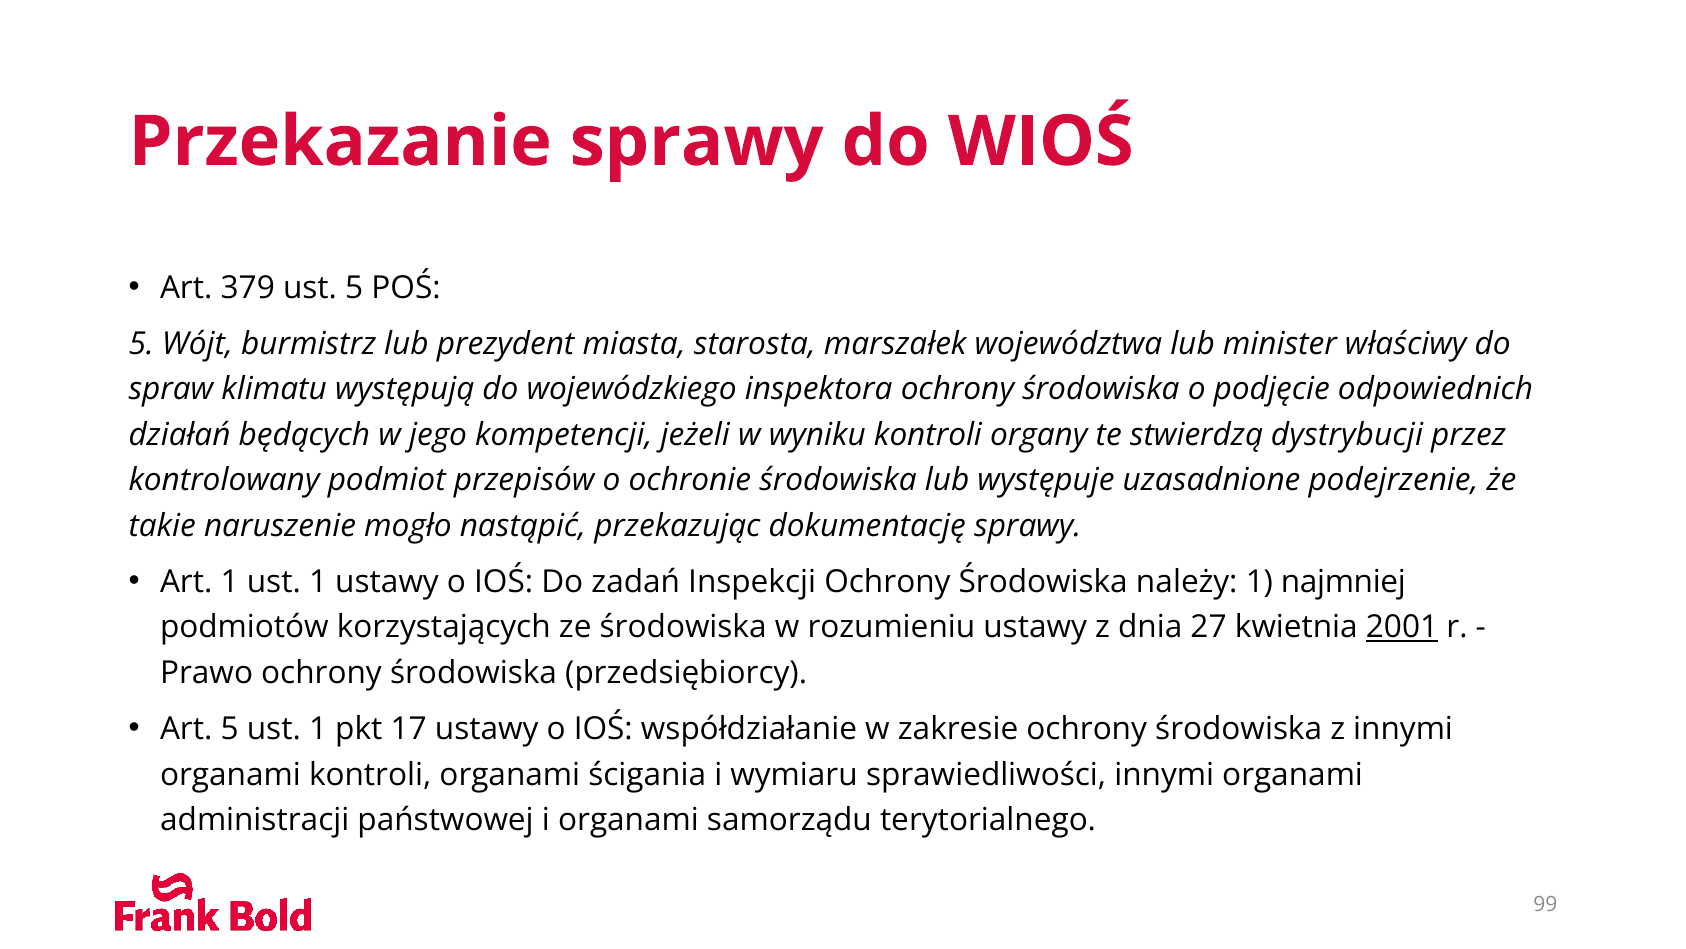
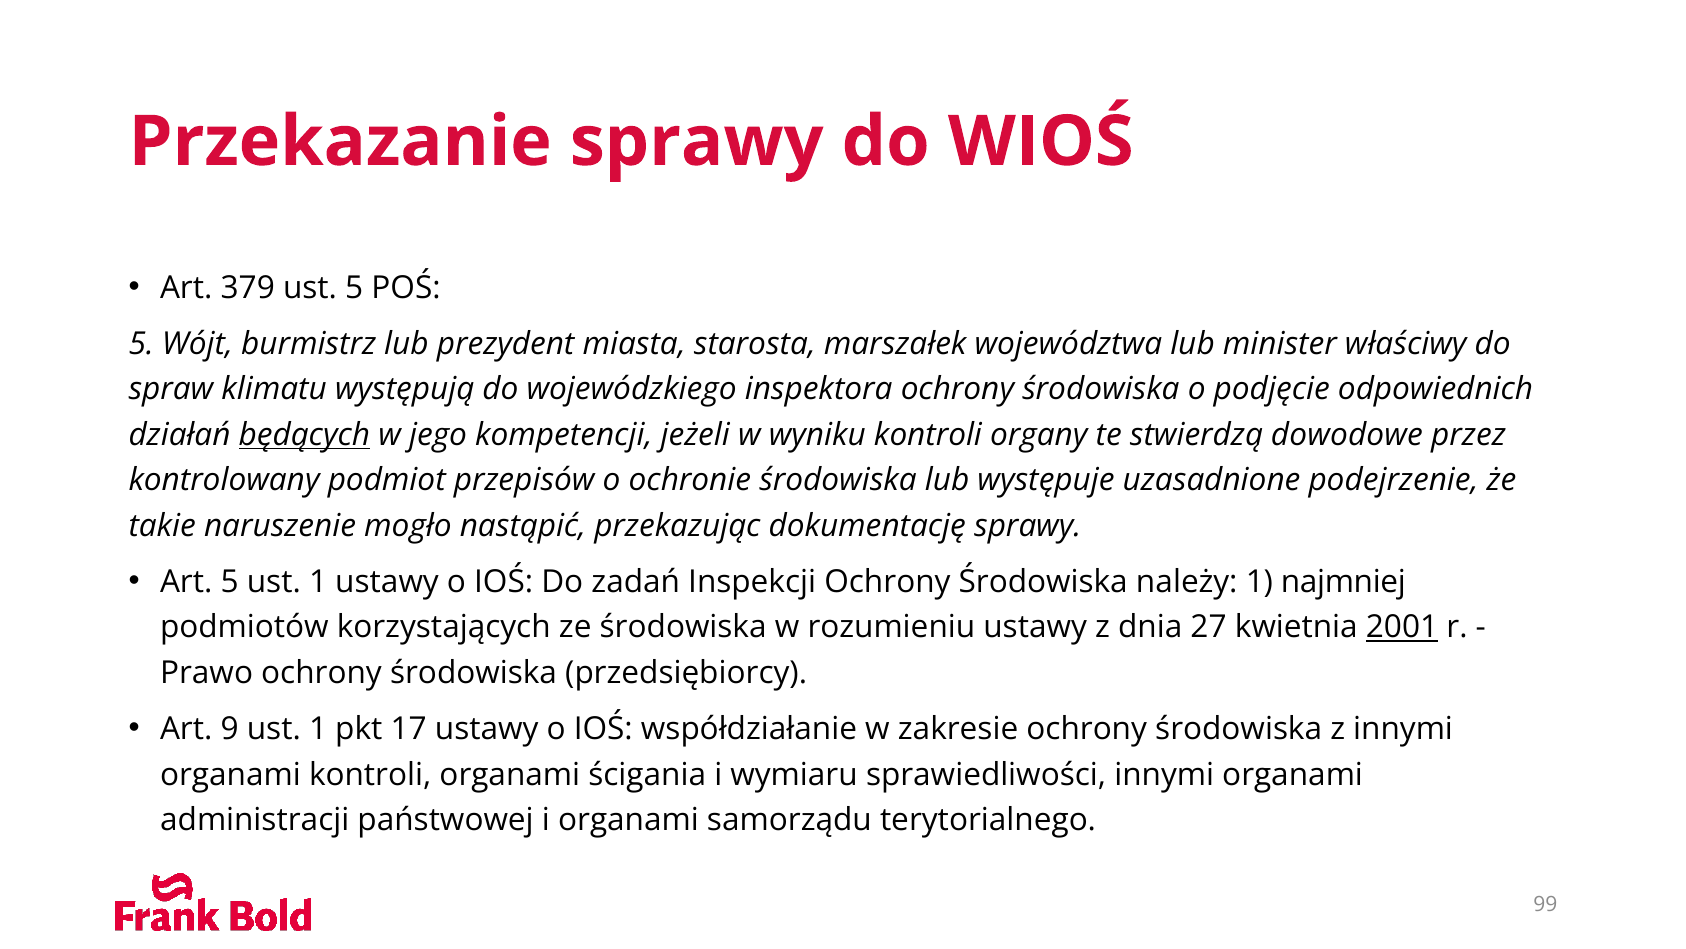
będących underline: none -> present (304, 435)
dystrybucji: dystrybucji -> dowodowe (1347, 435)
Art 1: 1 -> 5 (230, 582)
Art 5: 5 -> 9 (230, 729)
